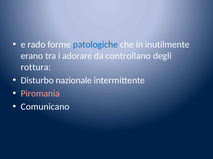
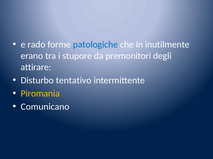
adorare: adorare -> stupore (77, 56)
controllano: controllano -> premonitori (128, 56)
rottura: rottura -> attirare (36, 67)
nazionale: nazionale -> tentativo (74, 81)
Piromania colour: pink -> yellow (40, 94)
